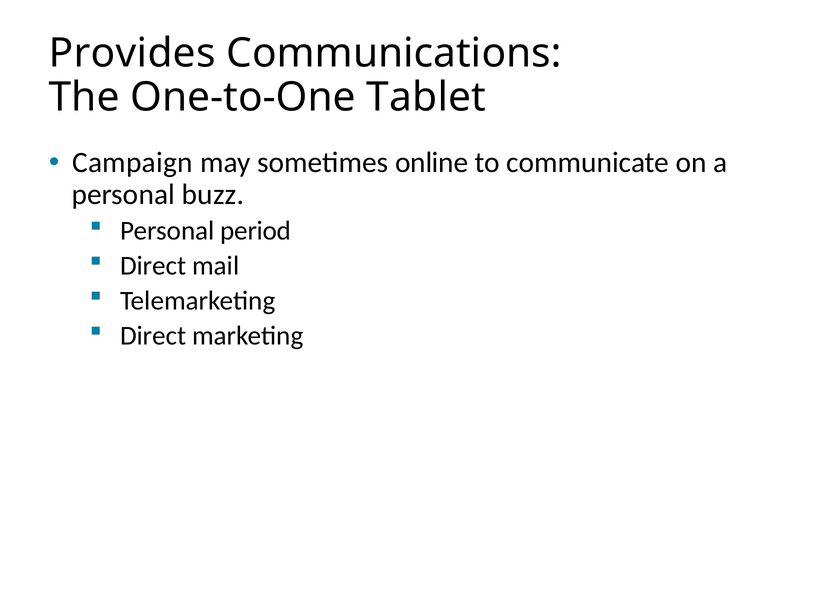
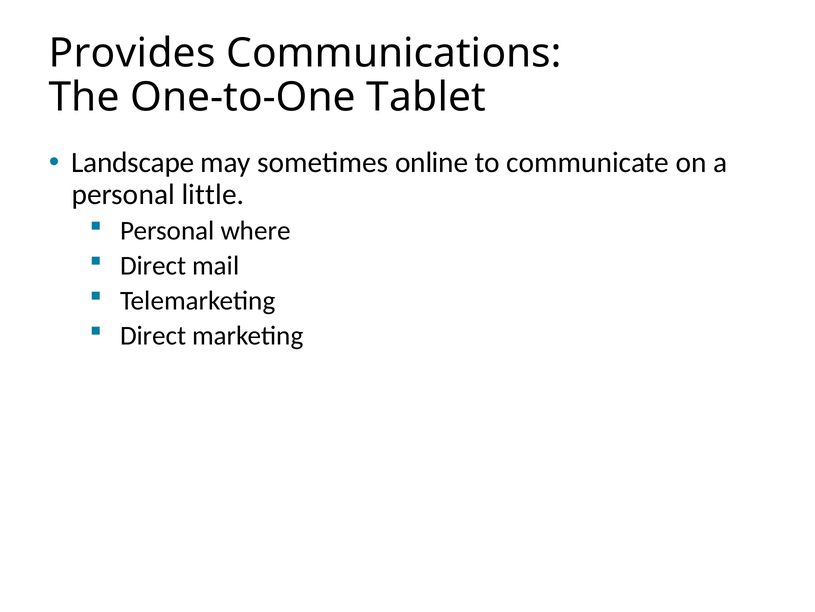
Campaign: Campaign -> Landscape (133, 162)
buzz: buzz -> little (213, 194)
period: period -> where (256, 230)
